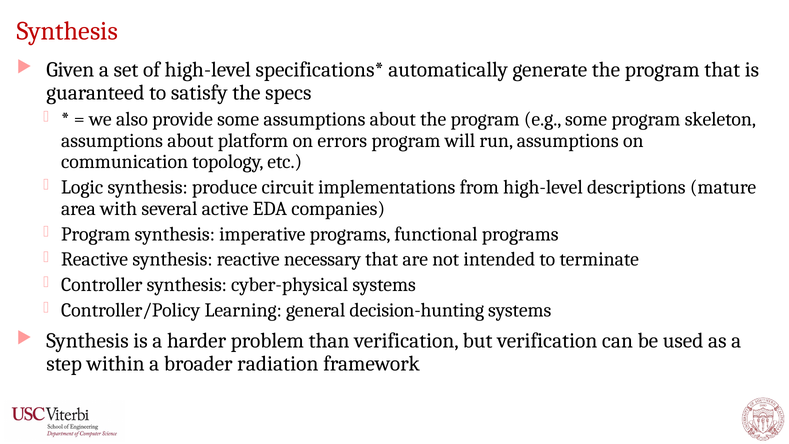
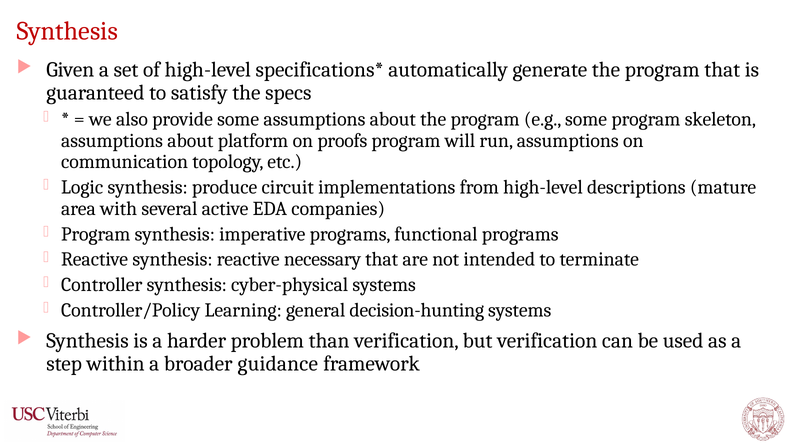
errors: errors -> proofs (342, 141)
radiation: radiation -> guidance (278, 364)
